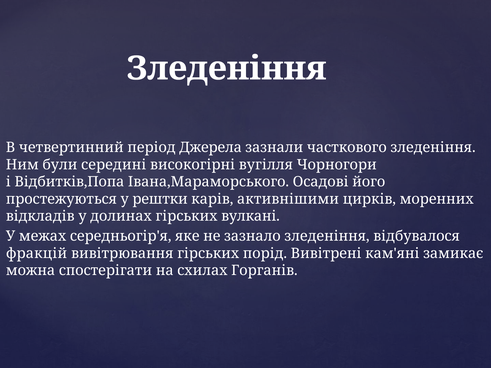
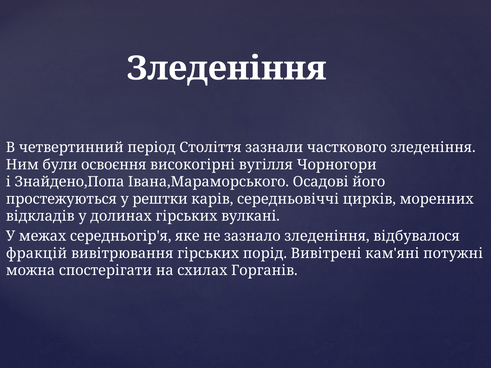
Джерела: Джерела -> Століття (210, 148)
середині: середині -> освоєння (114, 165)
Відбитків,Попа: Відбитків,Попа -> Знайдено,Попа (69, 182)
активнішими: активнішими -> середньовіччі (288, 199)
замикає: замикає -> потужні (453, 254)
